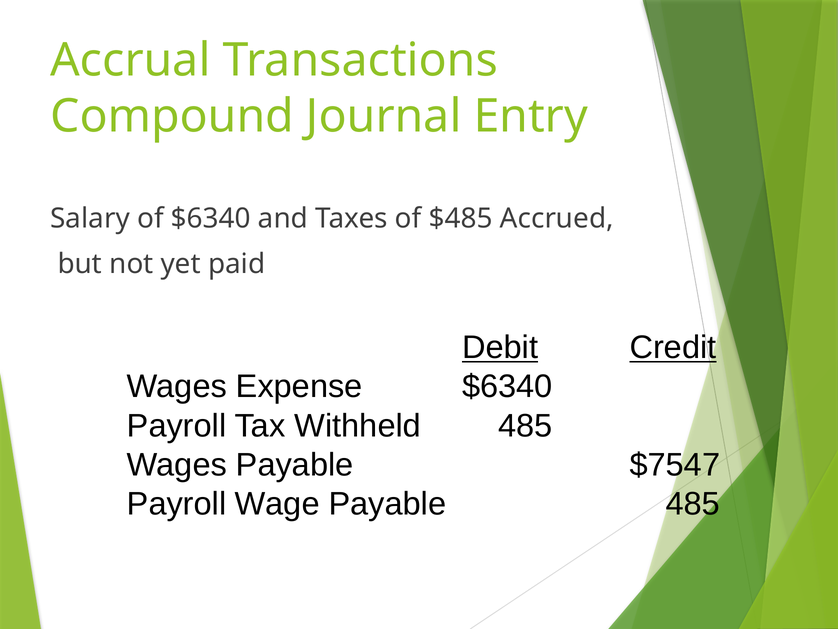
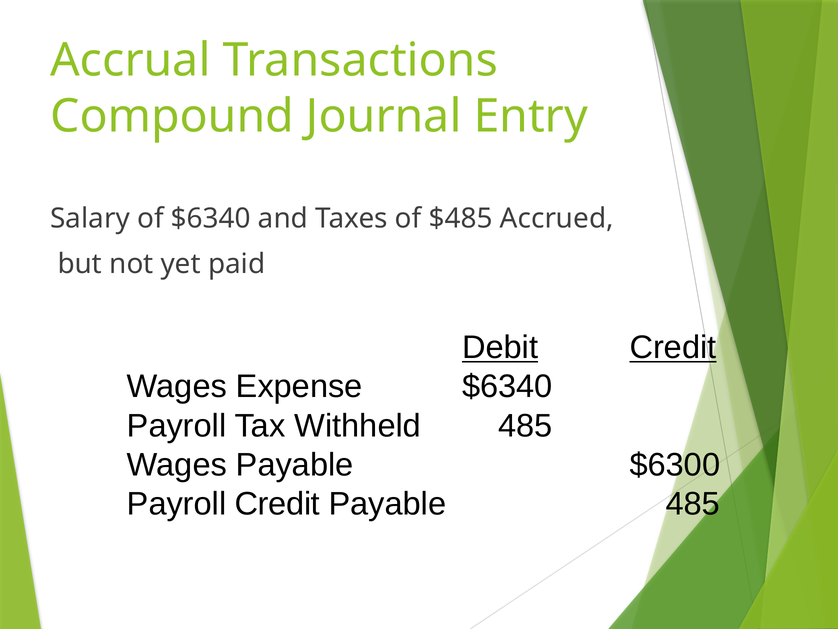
$7547: $7547 -> $6300 (675, 465)
Payroll Wage: Wage -> Credit (277, 504)
